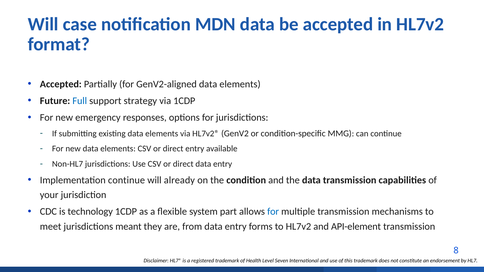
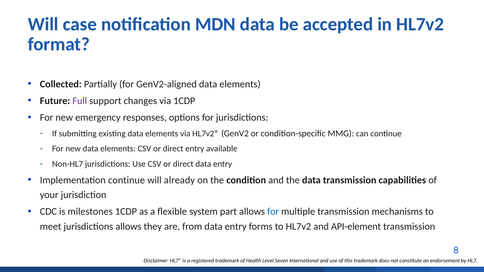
Accepted: Accepted -> Collected (61, 84)
Full colour: blue -> purple (80, 101)
strategy: strategy -> changes (140, 101)
technology: technology -> milestones (90, 212)
jurisdictions meant: meant -> allows (128, 227)
